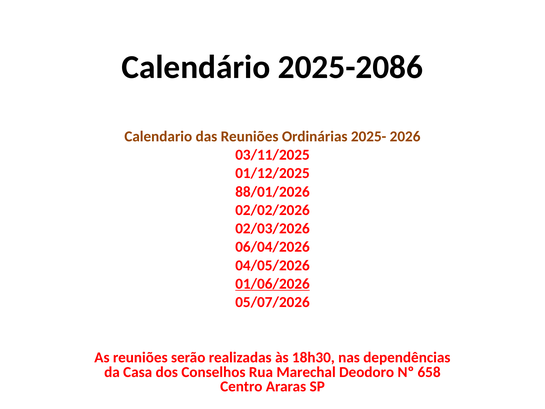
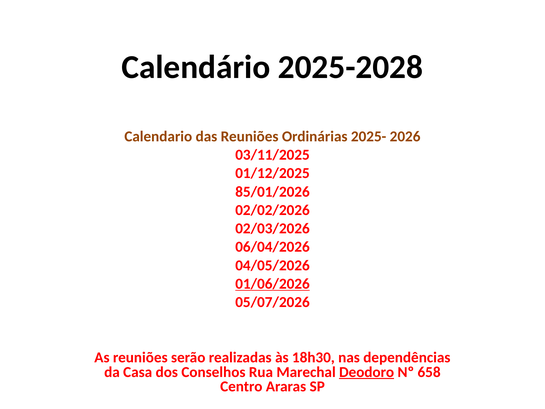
2025-2086: 2025-2086 -> 2025-2028 (350, 67)
88/01/2026: 88/01/2026 -> 85/01/2026 (272, 192)
Deodoro underline: none -> present (367, 372)
